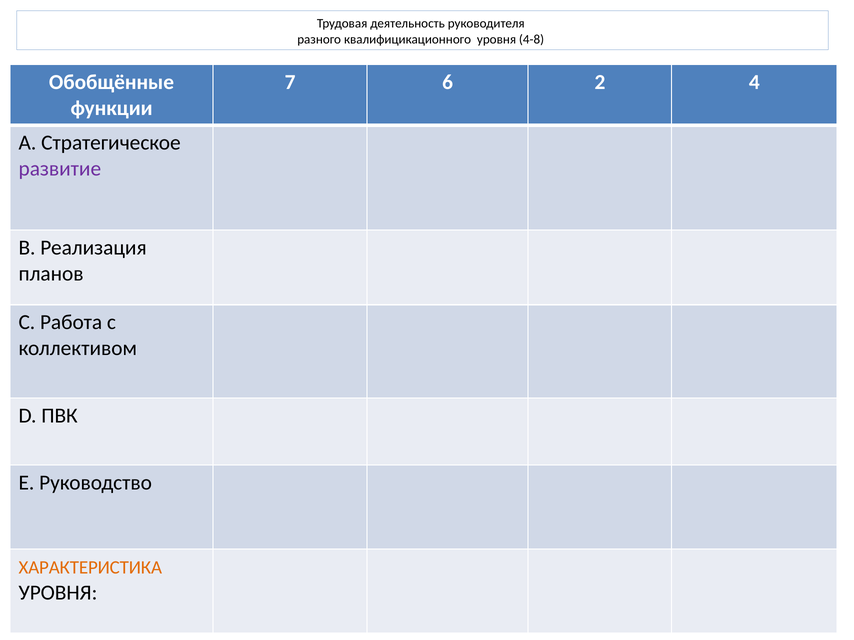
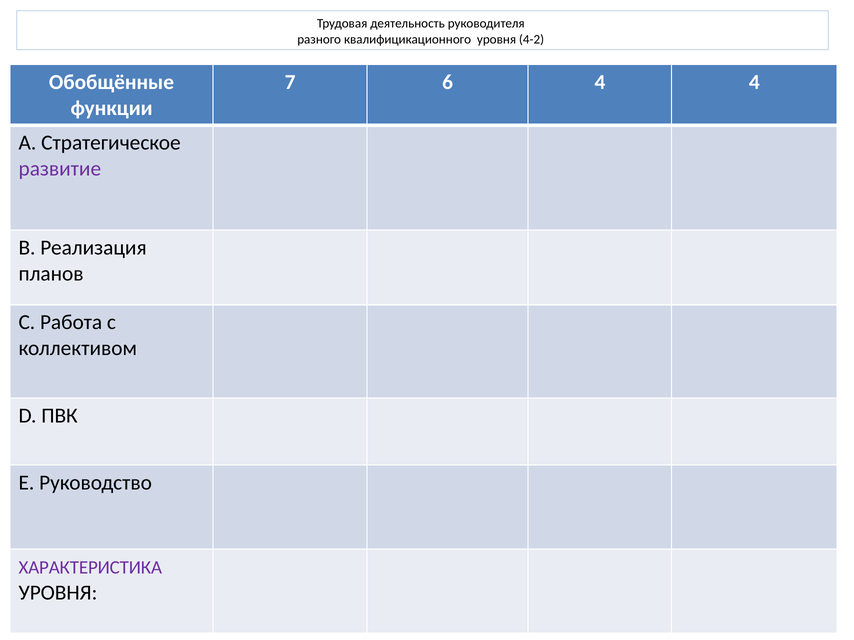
4-8: 4-8 -> 4-2 (532, 39)
6 2: 2 -> 4 (600, 82)
ХАРАКТЕРИСТИКА colour: orange -> purple (90, 568)
